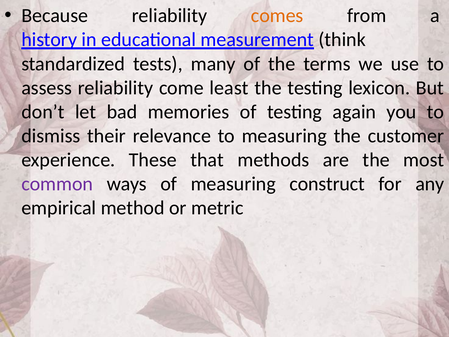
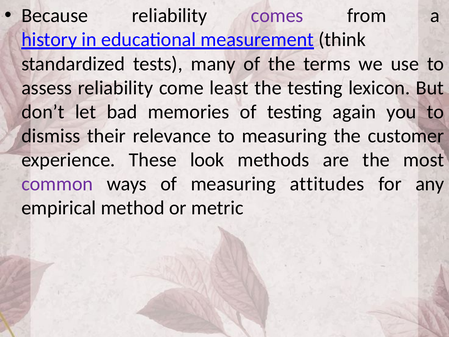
comes colour: orange -> purple (277, 16)
that: that -> look (207, 160)
construct: construct -> attitudes (327, 184)
